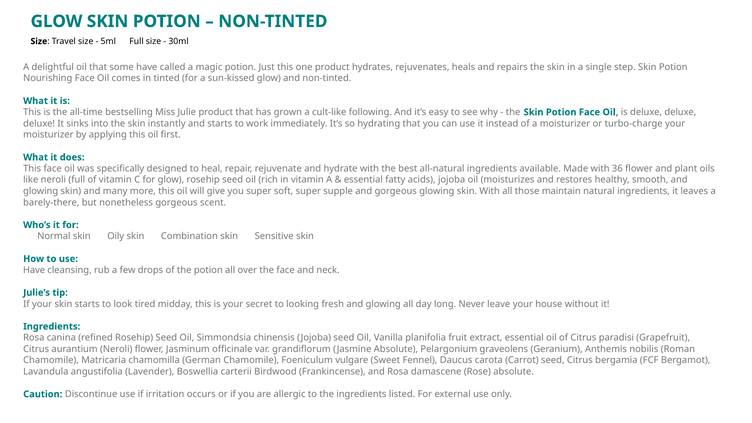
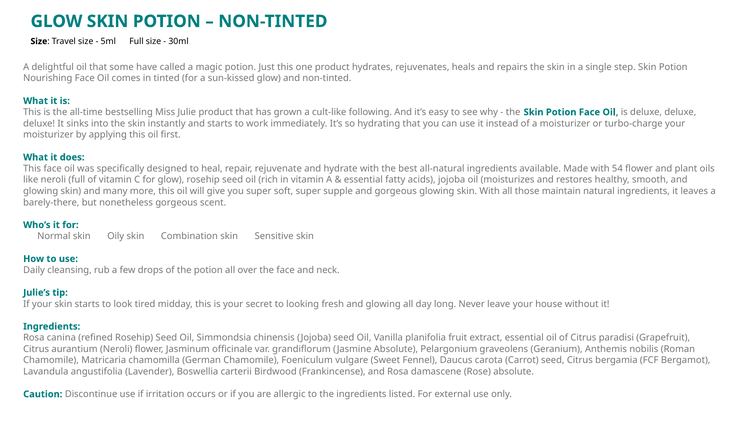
36: 36 -> 54 (617, 169)
Have: Have -> Daily (34, 270)
